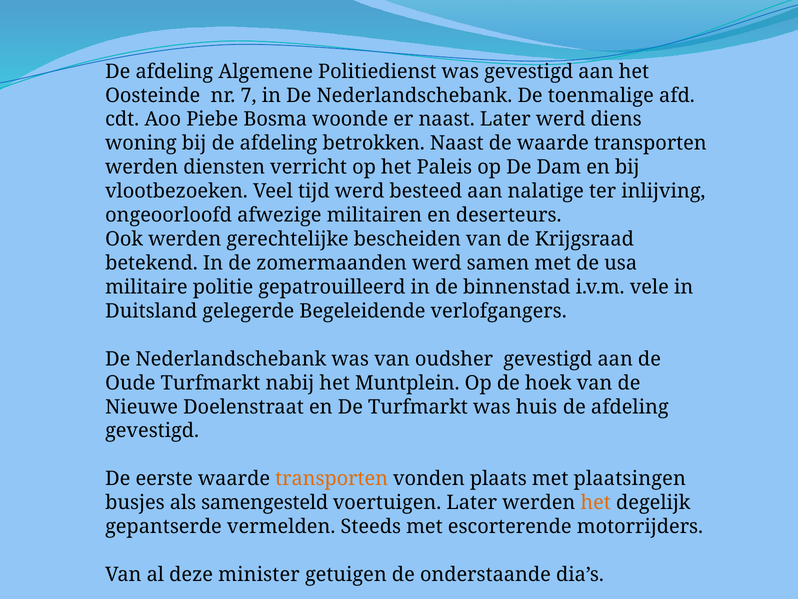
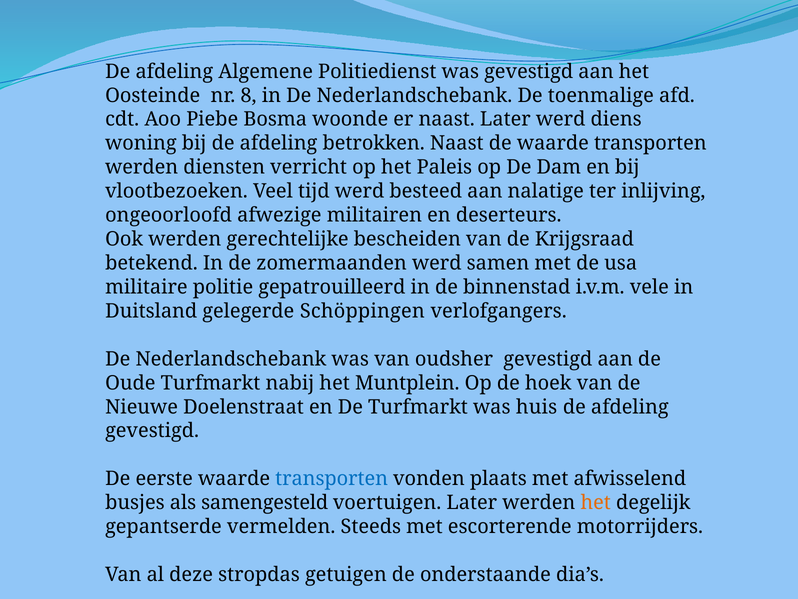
7: 7 -> 8 (249, 95)
Begeleidende: Begeleidende -> Schöppingen (362, 311)
transporten colour: orange -> blue (332, 478)
plaatsingen: plaatsingen -> afwisselend (630, 478)
minister: minister -> stropdas (259, 574)
